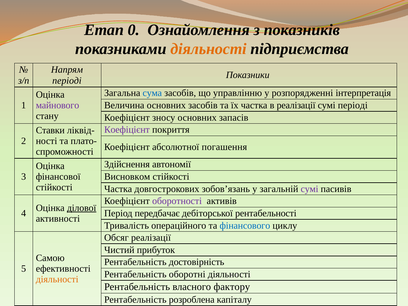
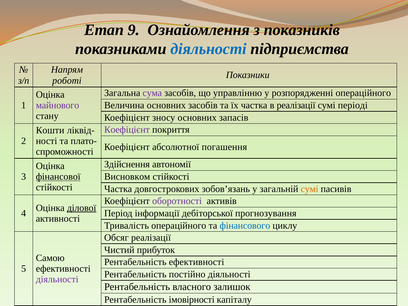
0: 0 -> 9 (134, 30)
діяльності colour: orange -> blue (208, 49)
періоді: періоді -> роботі (67, 81)
сума colour: blue -> purple (152, 93)
розпорядженні інтерпретація: інтерпретація -> операційного (363, 93)
Ставки: Ставки -> Кошти (50, 130)
фінансової underline: none -> present (58, 177)
сумі colour: purple -> orange (310, 189)
передбачає: передбачає -> інформації (157, 213)
рентабельності: рентабельності -> прогнозування (266, 213)
Рентабельність достовірність: достовірність -> ефективності (197, 262)
оборотні: оборотні -> постійно (187, 274)
діяльності colour: orange -> purple (57, 279)
фактору: фактору -> залишок (232, 287)
розроблена: розроблена -> імовірності (192, 300)
